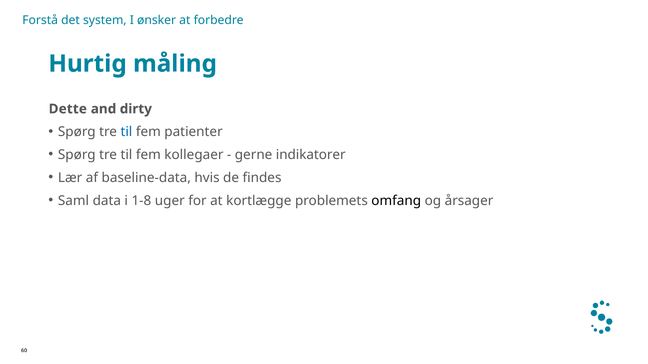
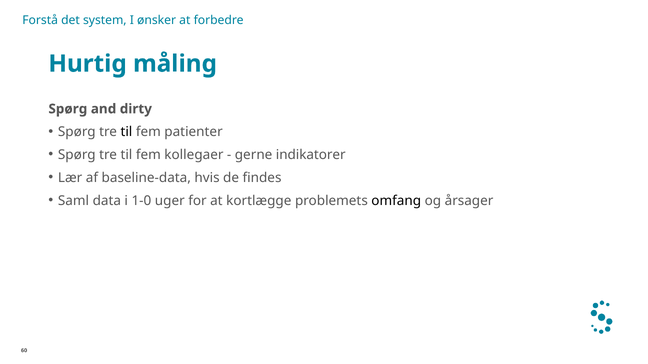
Dette: Dette -> Spørg (68, 109)
til colour: blue -> black (126, 132)
1-8: 1-8 -> 1-0 (141, 201)
